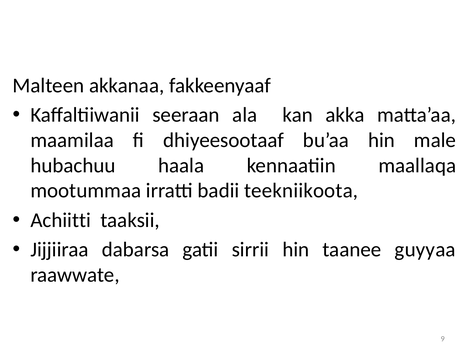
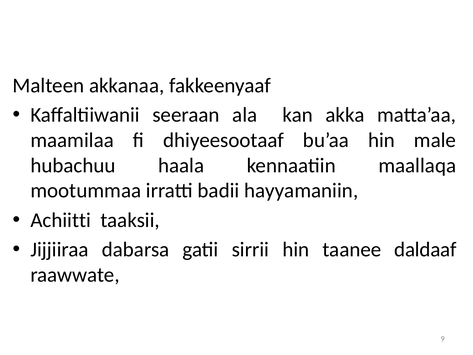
teekniikoota: teekniikoota -> hayyamaniin (301, 191)
guyyaa: guyyaa -> daldaaf (425, 249)
